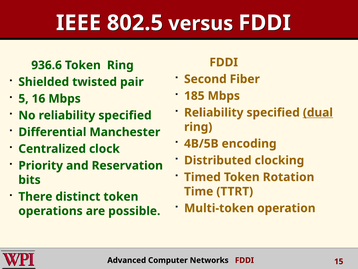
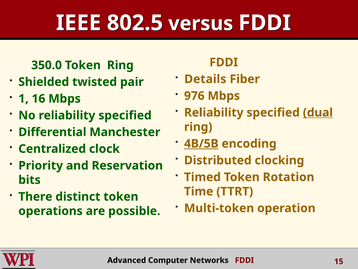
936.6: 936.6 -> 350.0 (47, 65)
Second: Second -> Details (205, 79)
185: 185 -> 976 (194, 96)
5: 5 -> 1 (23, 98)
4B/5B underline: none -> present (201, 143)
